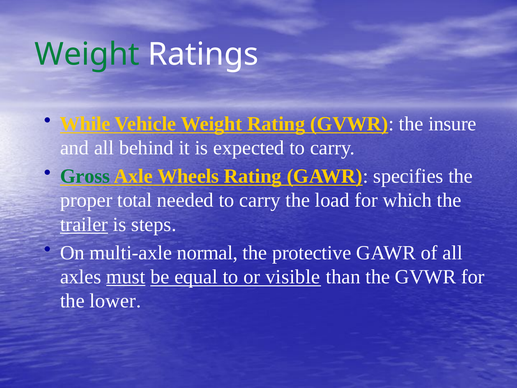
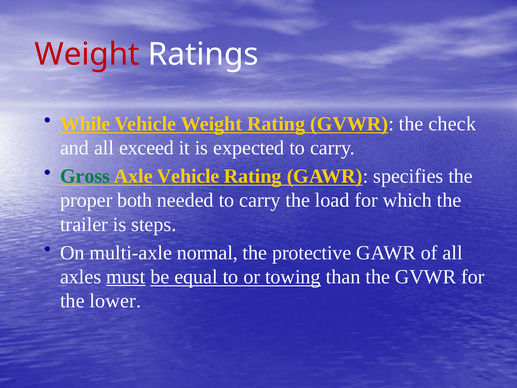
Weight colour: green -> red (87, 54)
insure: insure -> check (452, 124)
behind: behind -> exceed (146, 148)
Axle Wheels: Wheels -> Vehicle (188, 176)
total: total -> both (135, 200)
trailer underline: present -> none (84, 224)
visible: visible -> towing (293, 277)
